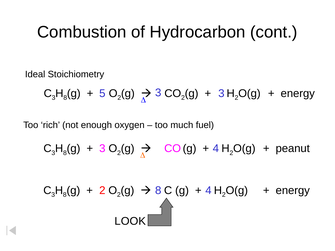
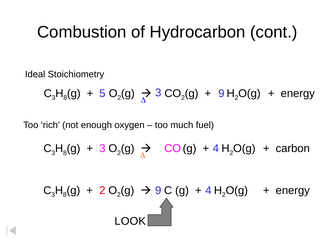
3 3: 3 -> 9 (221, 93)
peanut: peanut -> carbon (293, 149)
2 8: 8 -> 9 (158, 191)
